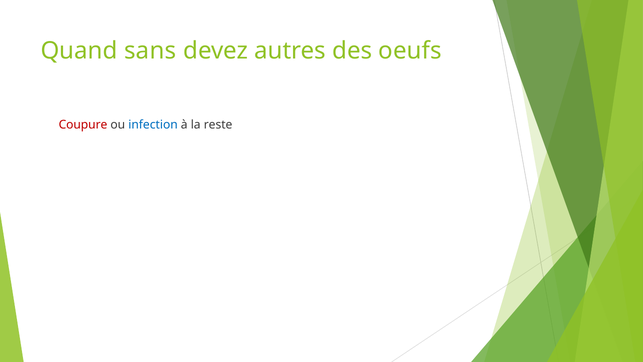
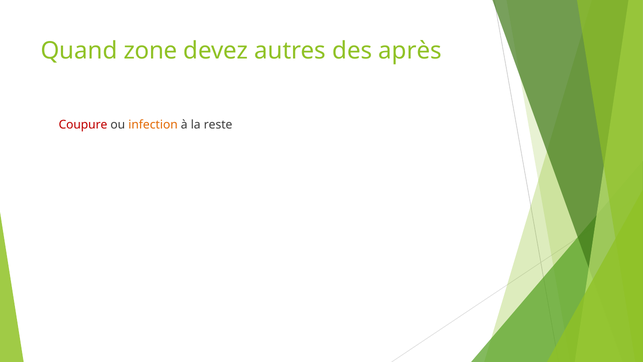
sans: sans -> zone (150, 51)
oeufs: oeufs -> après (410, 51)
infection colour: blue -> orange (153, 124)
